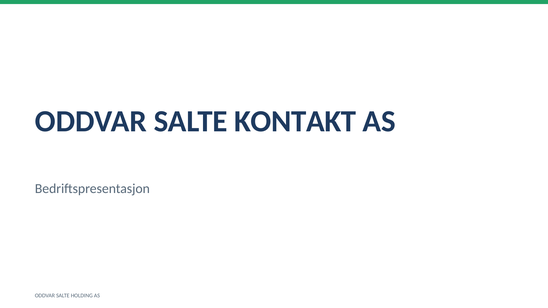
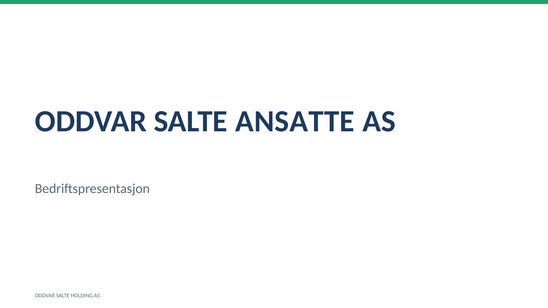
KONTAKT: KONTAKT -> ANSATTE (295, 122)
